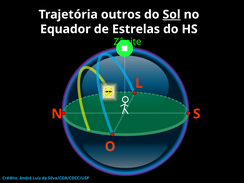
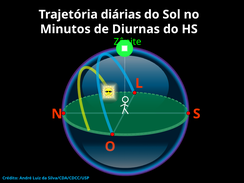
outros: outros -> diárias (121, 14)
Sol underline: present -> none (172, 14)
Equador: Equador -> Minutos (65, 29)
Estrelas: Estrelas -> Diurnas (136, 29)
